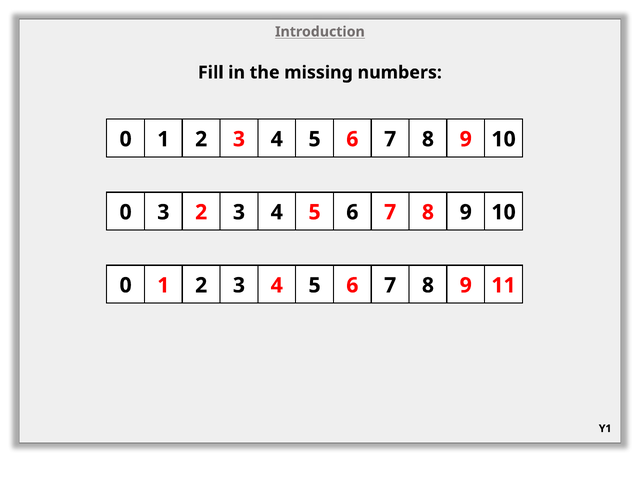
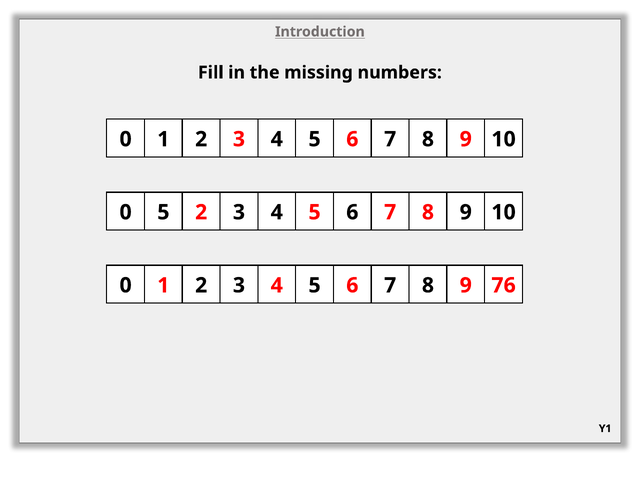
0 3: 3 -> 5 (163, 212)
11: 11 -> 76 (504, 285)
